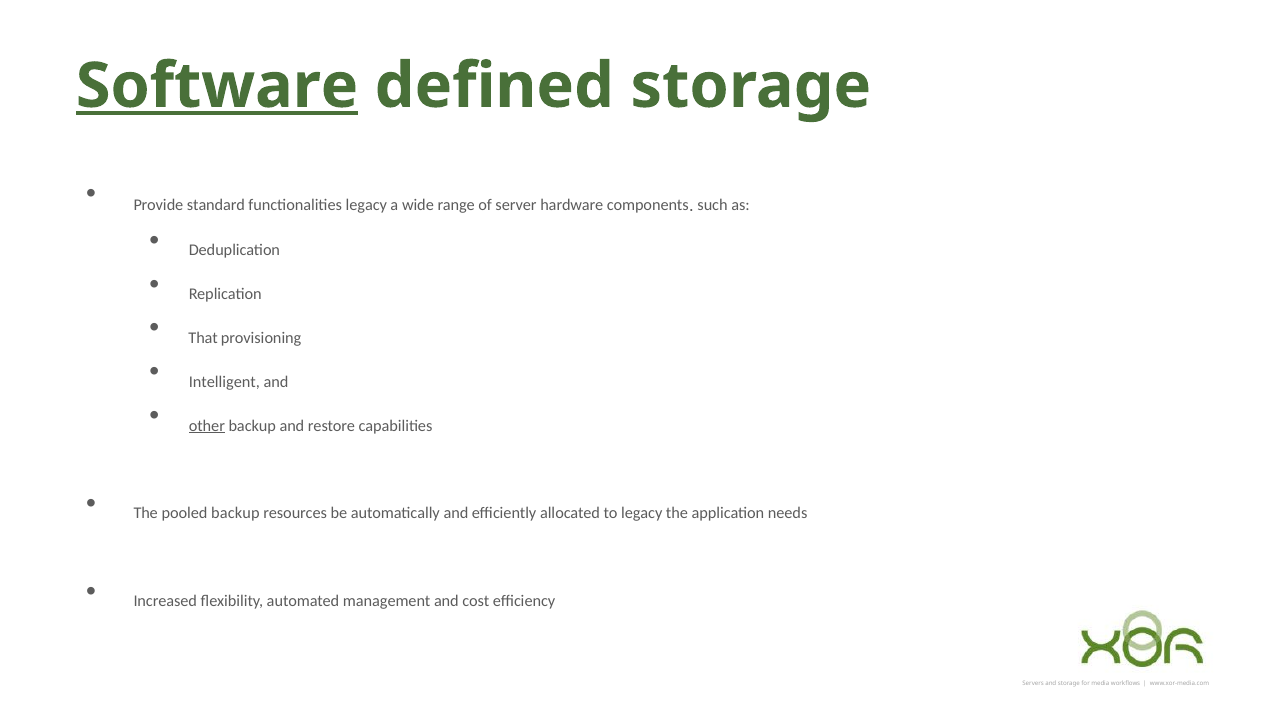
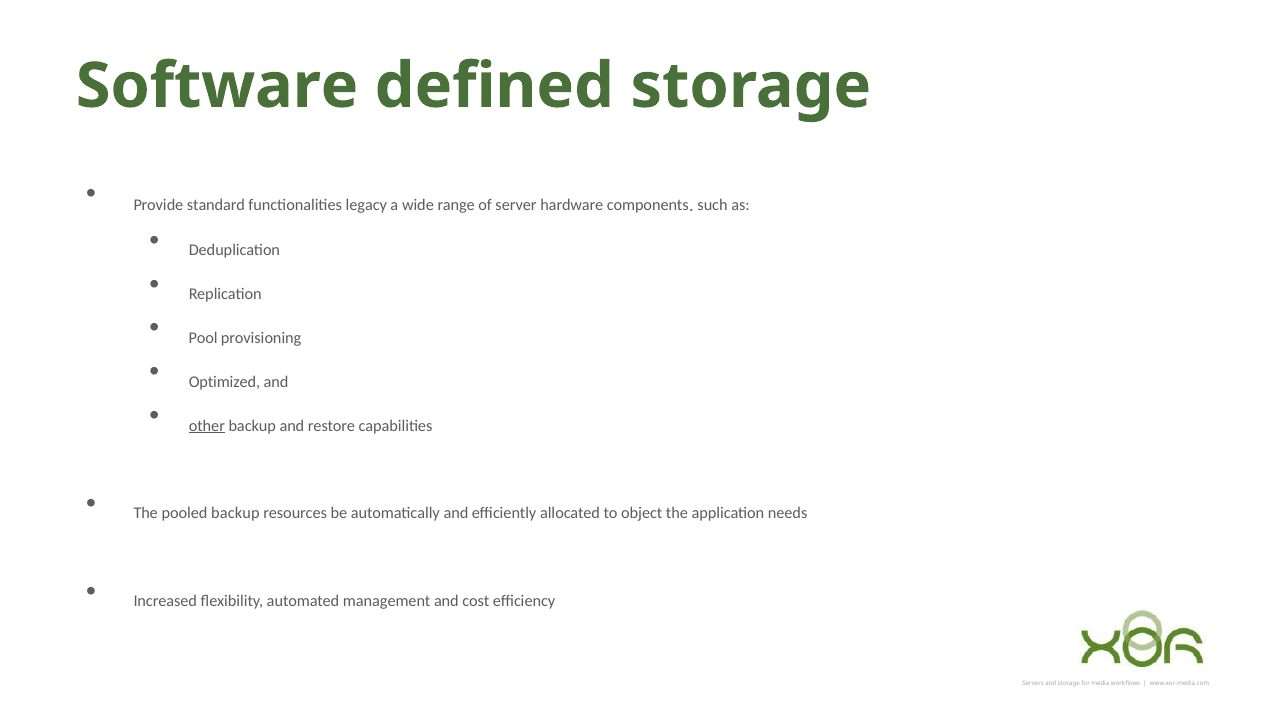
Software underline: present -> none (217, 86)
That: That -> Pool (203, 338)
Intelligent: Intelligent -> Optimized (224, 382)
to legacy: legacy -> object (642, 514)
